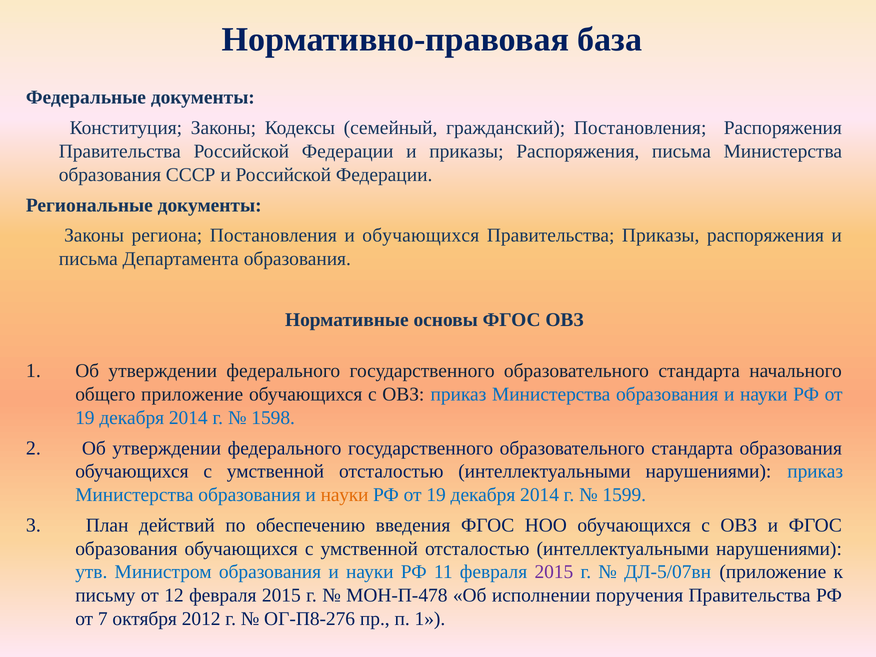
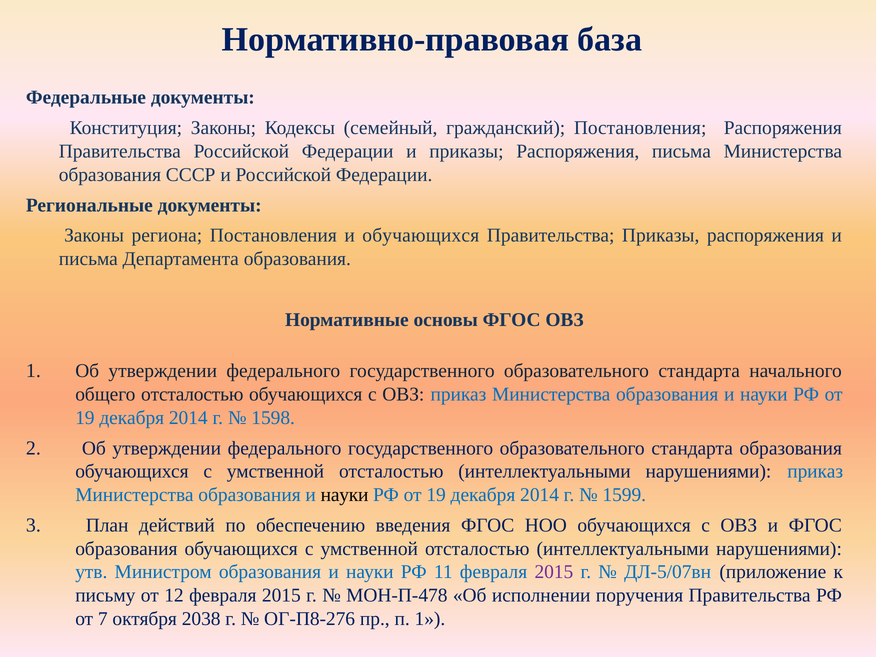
общего приложение: приложение -> отсталостью (192, 394)
науки colour: orange -> black (345, 495)
2012: 2012 -> 2038 (201, 619)
